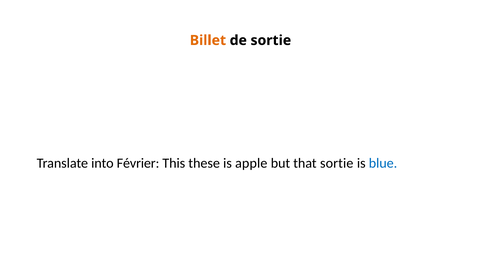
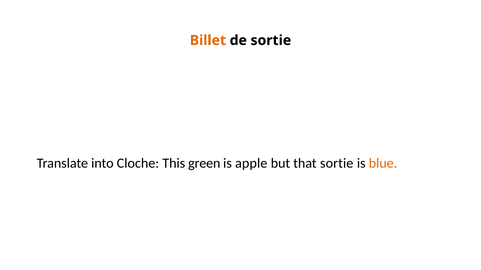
Février: Février -> Cloche (138, 164)
these: these -> green (204, 164)
blue colour: blue -> orange (383, 164)
